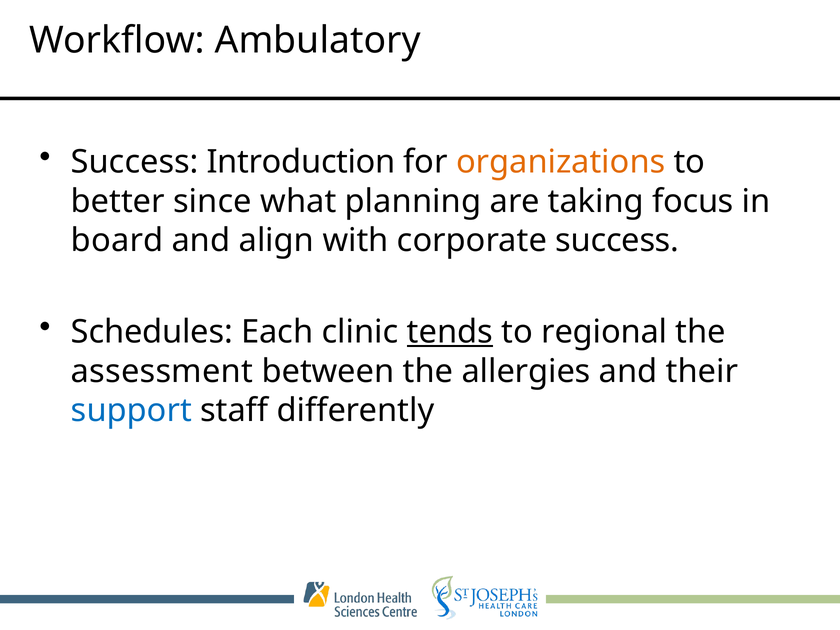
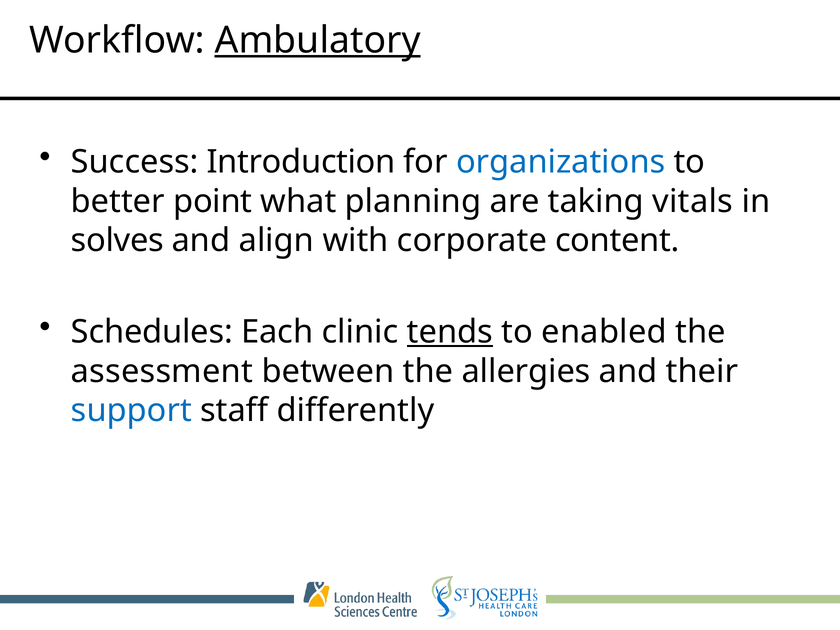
Ambulatory underline: none -> present (318, 40)
organizations colour: orange -> blue (561, 162)
since: since -> point (213, 201)
focus: focus -> vitals (693, 201)
board: board -> solves (117, 241)
corporate success: success -> content (617, 241)
regional: regional -> enabled (604, 332)
